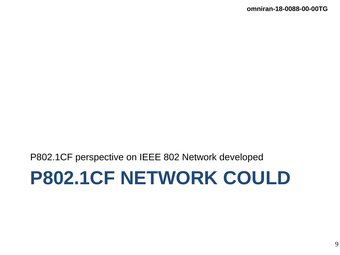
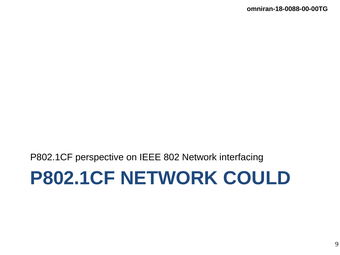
developed: developed -> interfacing (241, 157)
